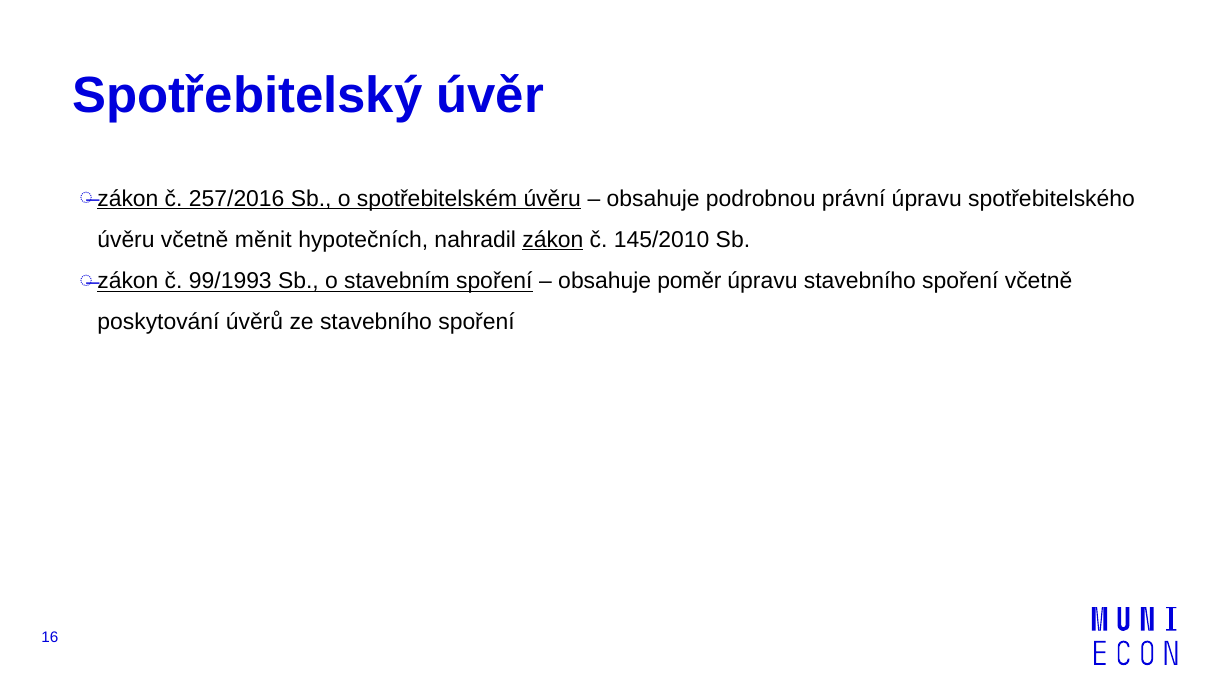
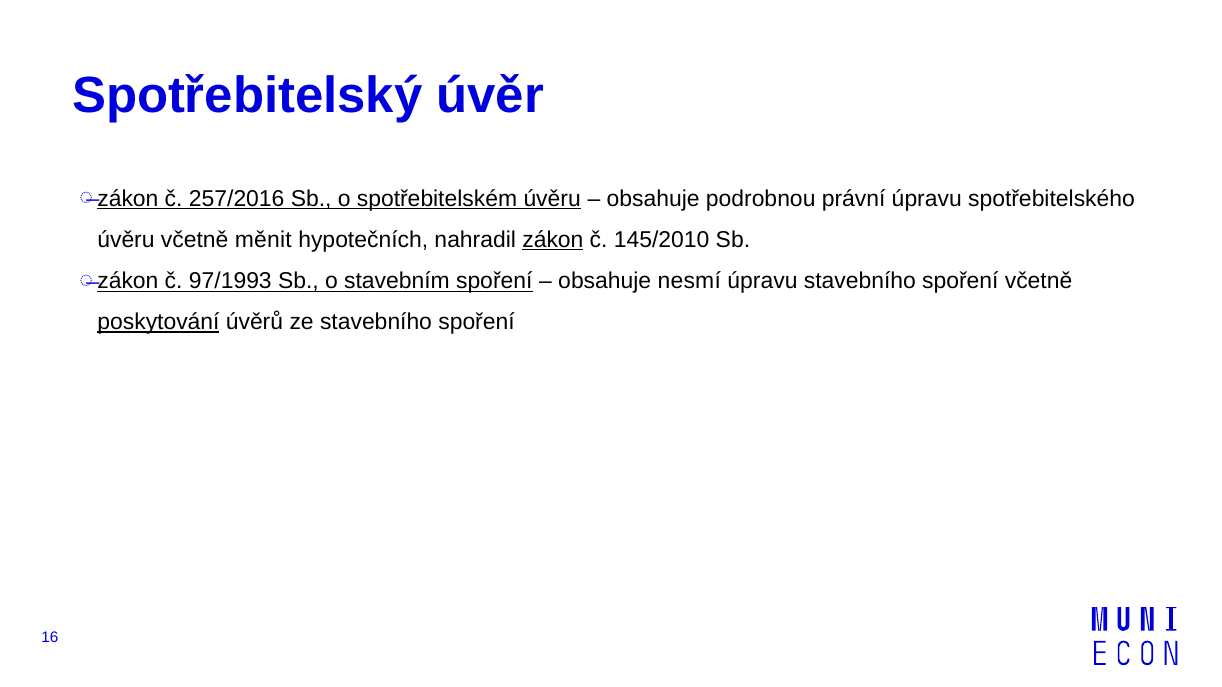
99/1993: 99/1993 -> 97/1993 (230, 281)
poměr: poměr -> nesmí (689, 281)
poskytování underline: none -> present (158, 322)
